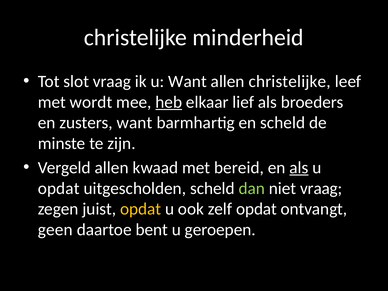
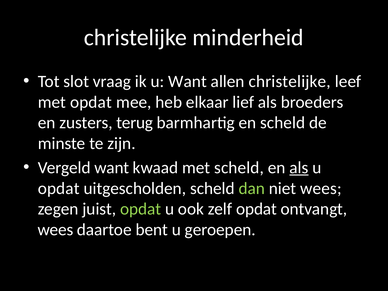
met wordt: wordt -> opdat (91, 102)
heb underline: present -> none (169, 102)
zusters want: want -> terug (135, 123)
Vergeld allen: allen -> want (112, 168)
met bereid: bereid -> scheld (239, 168)
niet vraag: vraag -> wees (321, 188)
opdat colour: yellow -> light green (141, 209)
geen: geen -> wees (55, 230)
